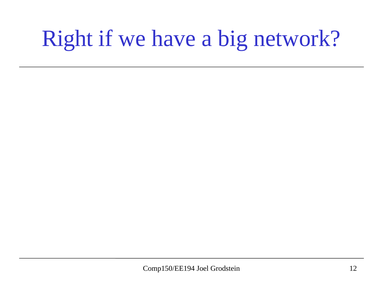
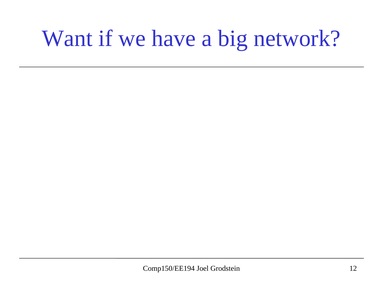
Right: Right -> Want (67, 38)
